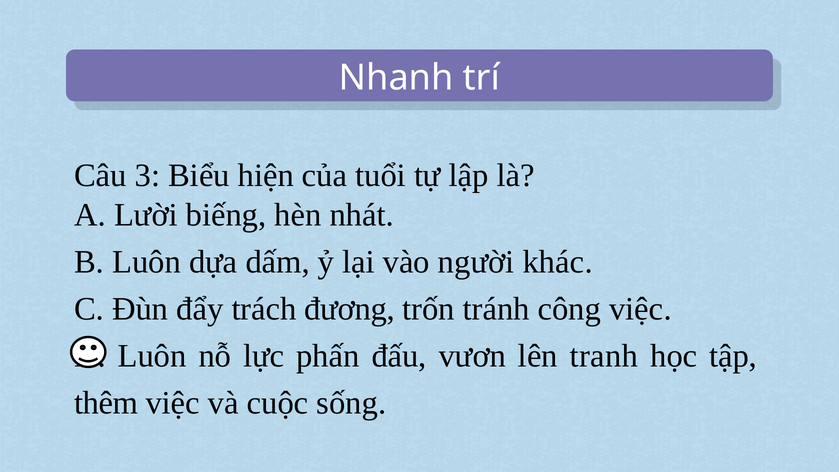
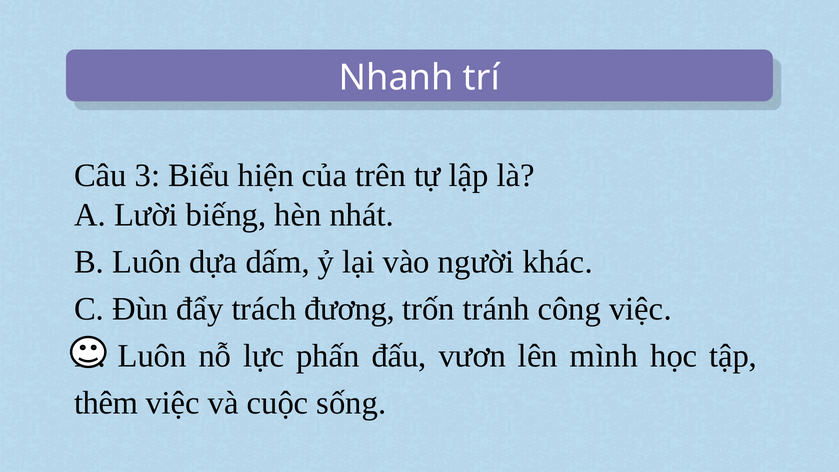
tuổi: tuổi -> trên (381, 176)
tranh: tranh -> mình (604, 356)
